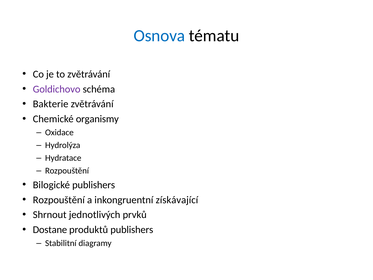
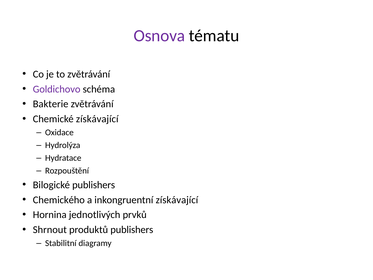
Osnova colour: blue -> purple (159, 36)
Chemické organismy: organismy -> získávající (97, 119)
Rozpouštění: Rozpouštění -> Chemického (59, 200)
Shrnout: Shrnout -> Hornina (50, 215)
Dostane: Dostane -> Shrnout (50, 230)
